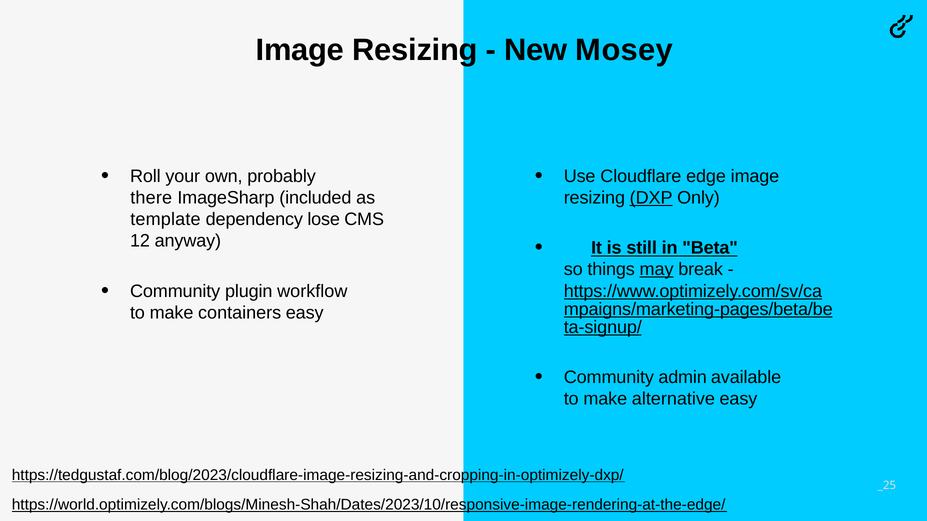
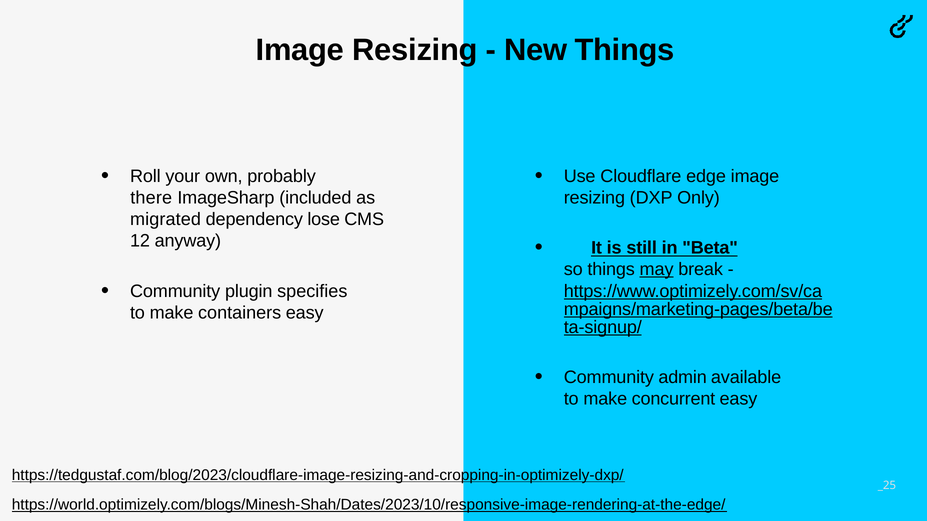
New Mosey: Mosey -> Things (624, 50)
DXP underline: present -> none (651, 198)
template: template -> migrated (165, 220)
workflow: workflow -> specifies (312, 291)
alternative: alternative -> concurrent (673, 399)
